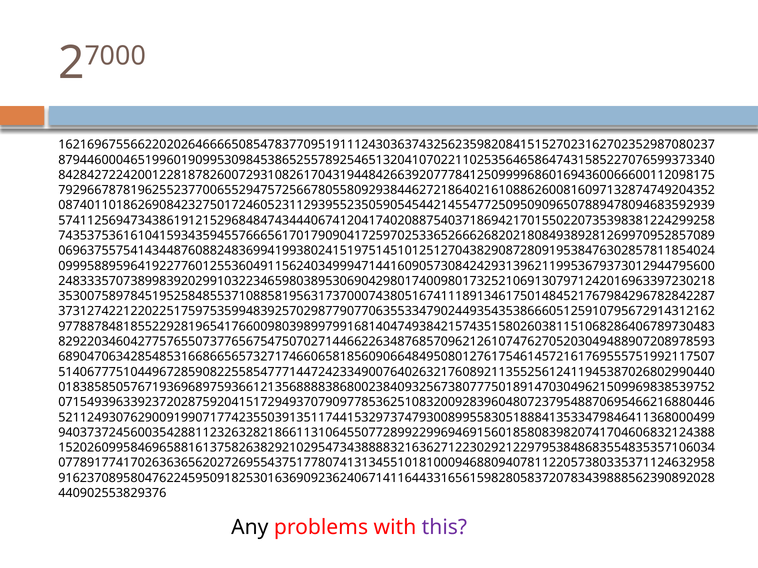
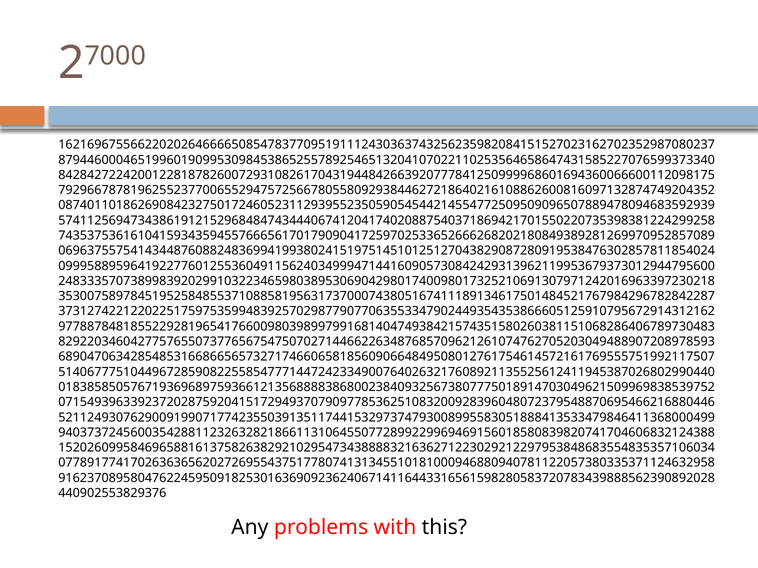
this colour: purple -> black (444, 528)
